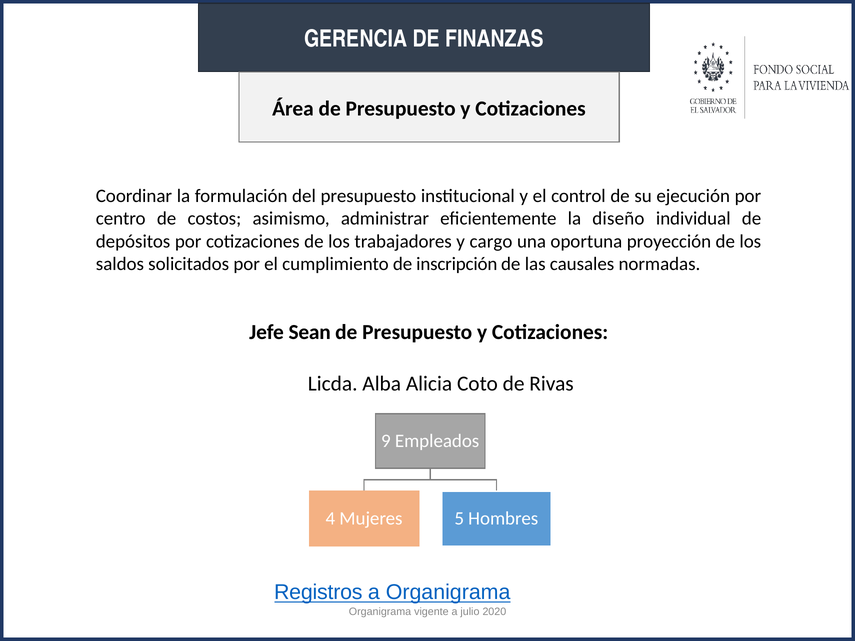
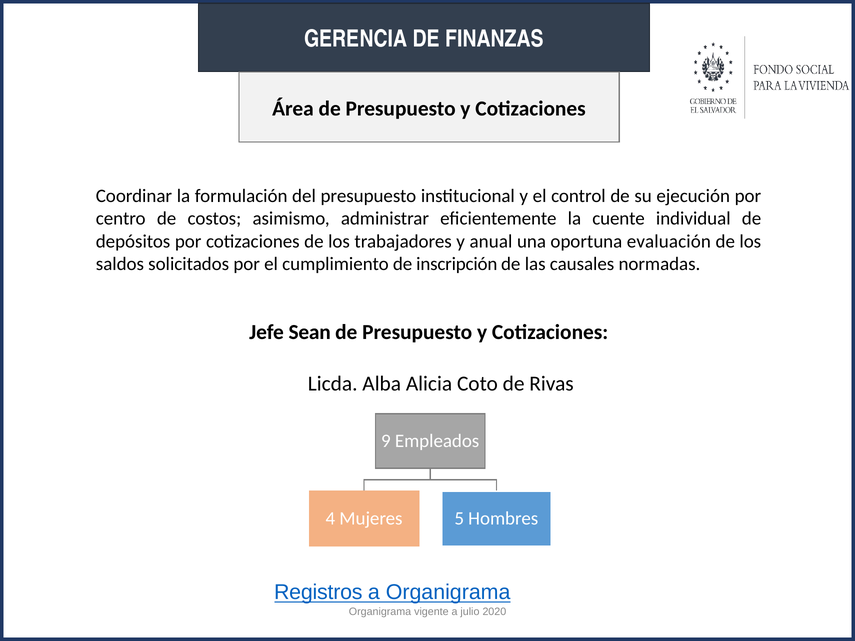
diseño: diseño -> cuente (619, 219)
cargo: cargo -> anual (491, 241)
proyección: proyección -> evaluación (669, 241)
